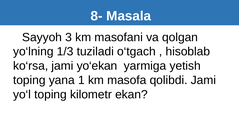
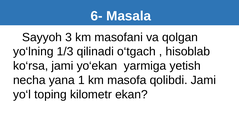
8-: 8- -> 6- (97, 16)
tuziladi: tuziladi -> qilinadi (95, 52)
toping: toping -> necha (29, 80)
